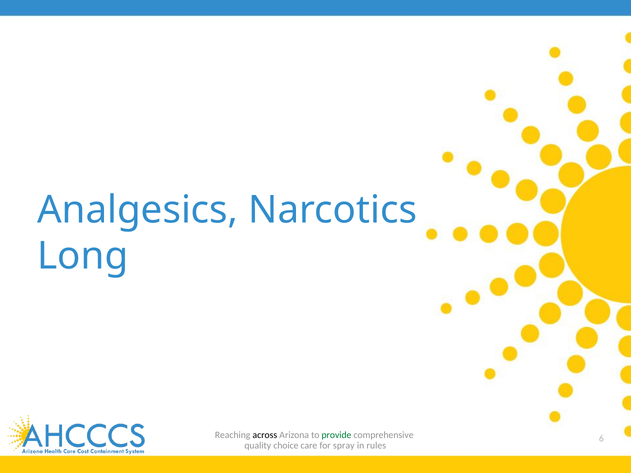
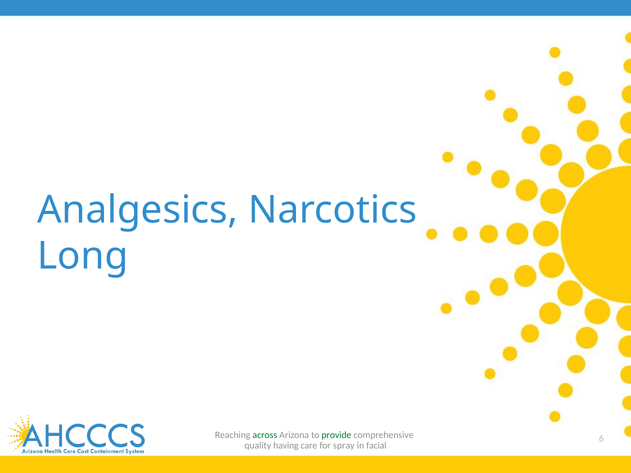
across colour: black -> green (265, 435)
choice: choice -> having (286, 446)
rules: rules -> facial (376, 446)
